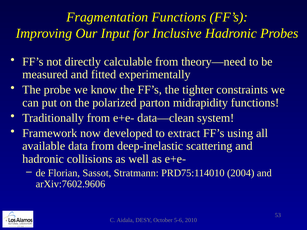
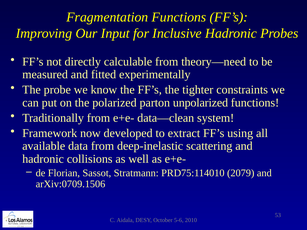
midrapidity: midrapidity -> unpolarized (200, 103)
2004: 2004 -> 2079 (241, 173)
arXiv:7602.9606: arXiv:7602.9606 -> arXiv:0709.1506 (70, 184)
